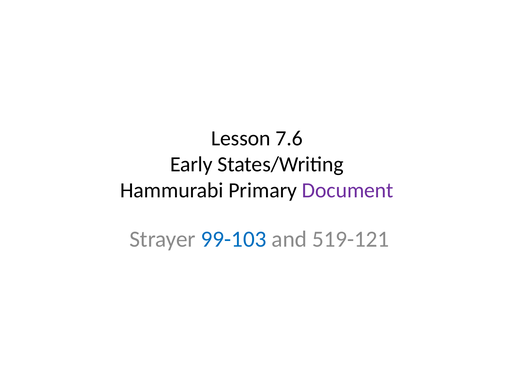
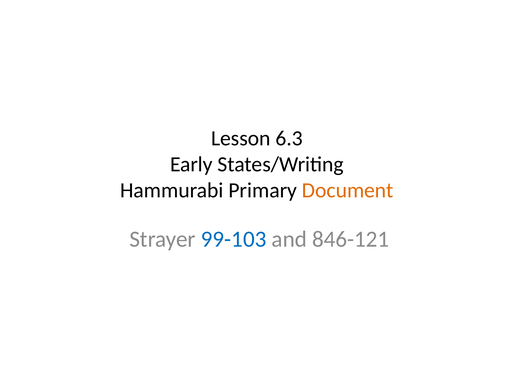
7.6: 7.6 -> 6.3 (289, 138)
Document colour: purple -> orange (348, 190)
519-121: 519-121 -> 846-121 (351, 239)
